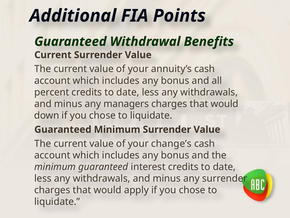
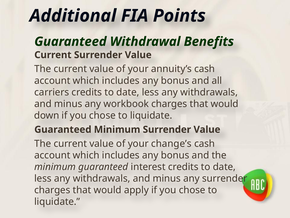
percent: percent -> carriers (52, 92)
managers: managers -> workbook (126, 104)
